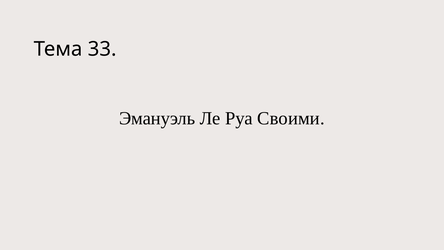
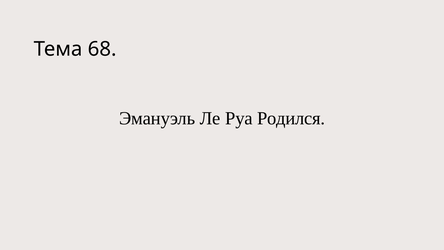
33: 33 -> 68 (102, 49)
Своими: Своими -> Родился (291, 118)
